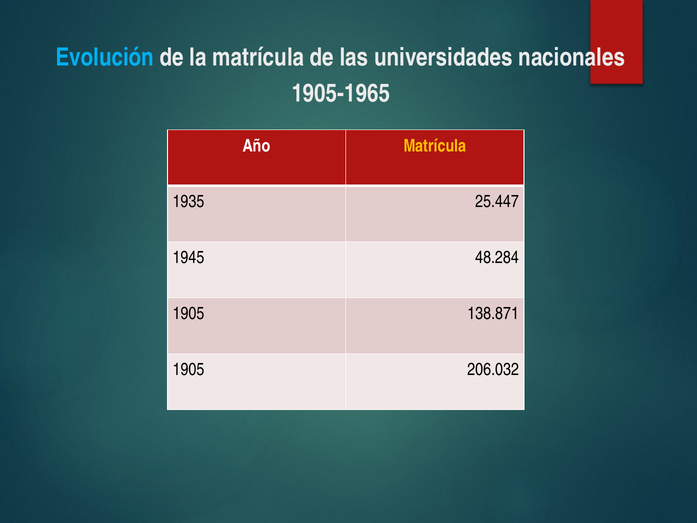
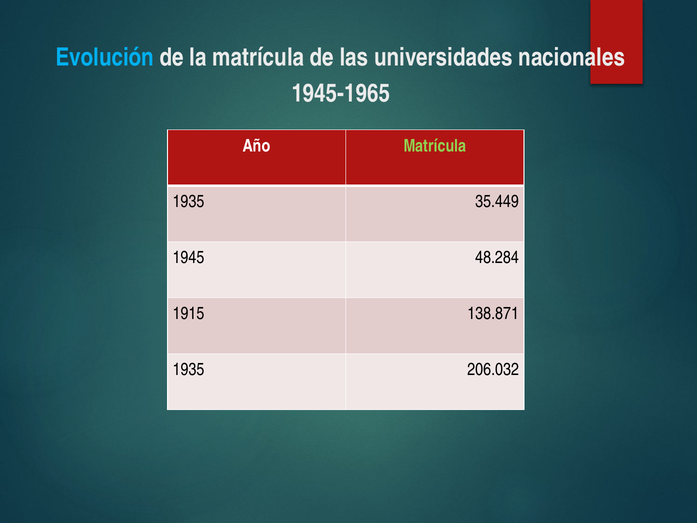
1905-1965: 1905-1965 -> 1945-1965 (341, 93)
Matrícula colour: yellow -> light green (435, 146)
25.447: 25.447 -> 35.449 (497, 201)
1905: 1905 -> 1915 (188, 313)
1905: 1905 -> 1935 (188, 369)
